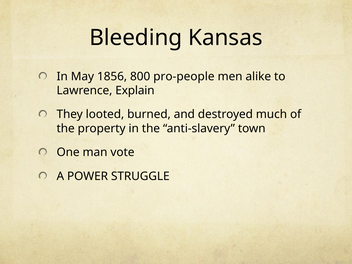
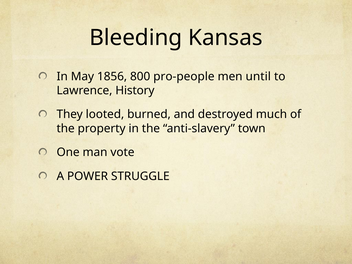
alike: alike -> until (258, 76)
Explain: Explain -> History (135, 91)
